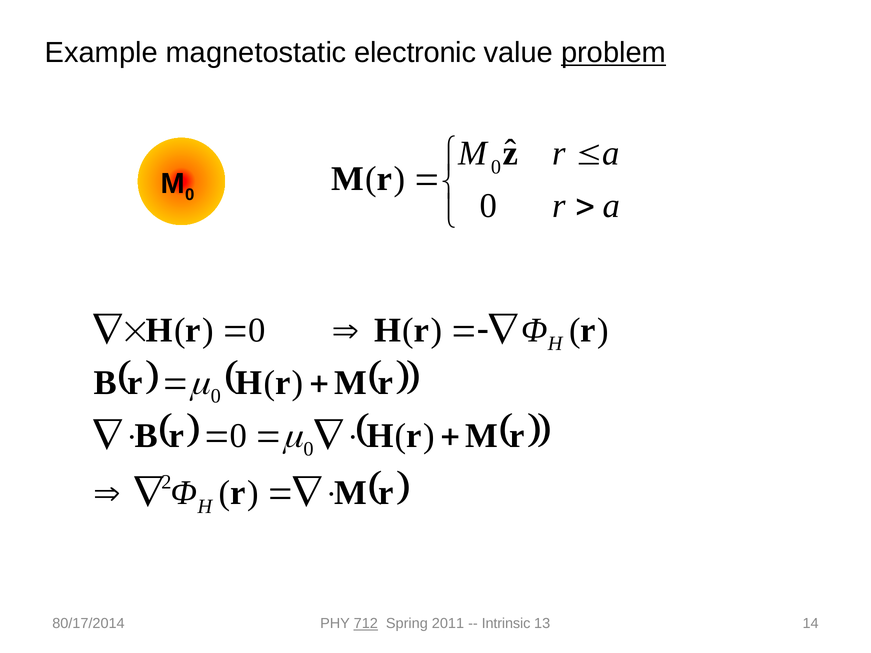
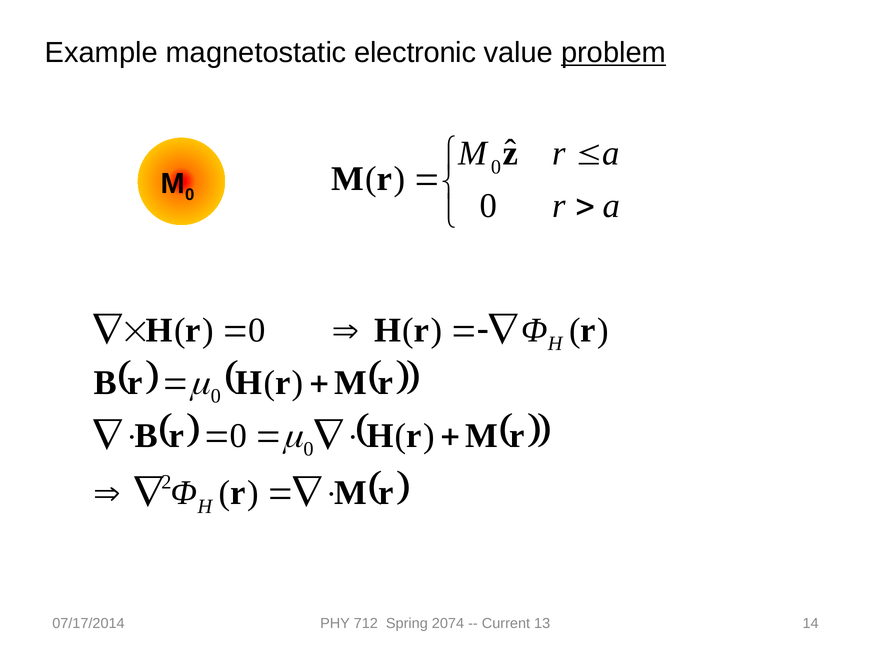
80/17/2014: 80/17/2014 -> 07/17/2014 (88, 624)
712 underline: present -> none (366, 624)
2011: 2011 -> 2074 (448, 624)
Intrinsic: Intrinsic -> Current (506, 624)
